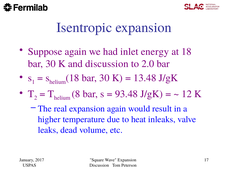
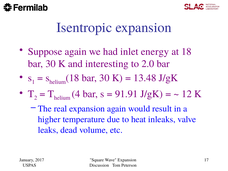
and discussion: discussion -> interesting (107, 64)
8: 8 -> 4 (76, 94)
93.48: 93.48 -> 91.91 (126, 94)
